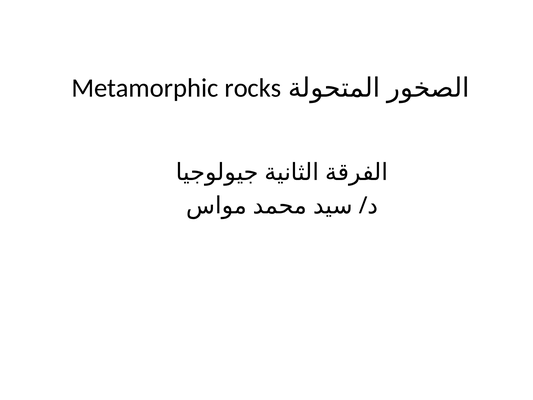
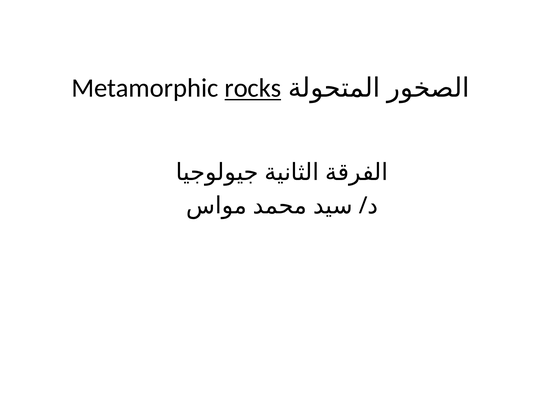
rocks underline: none -> present (253, 88)
